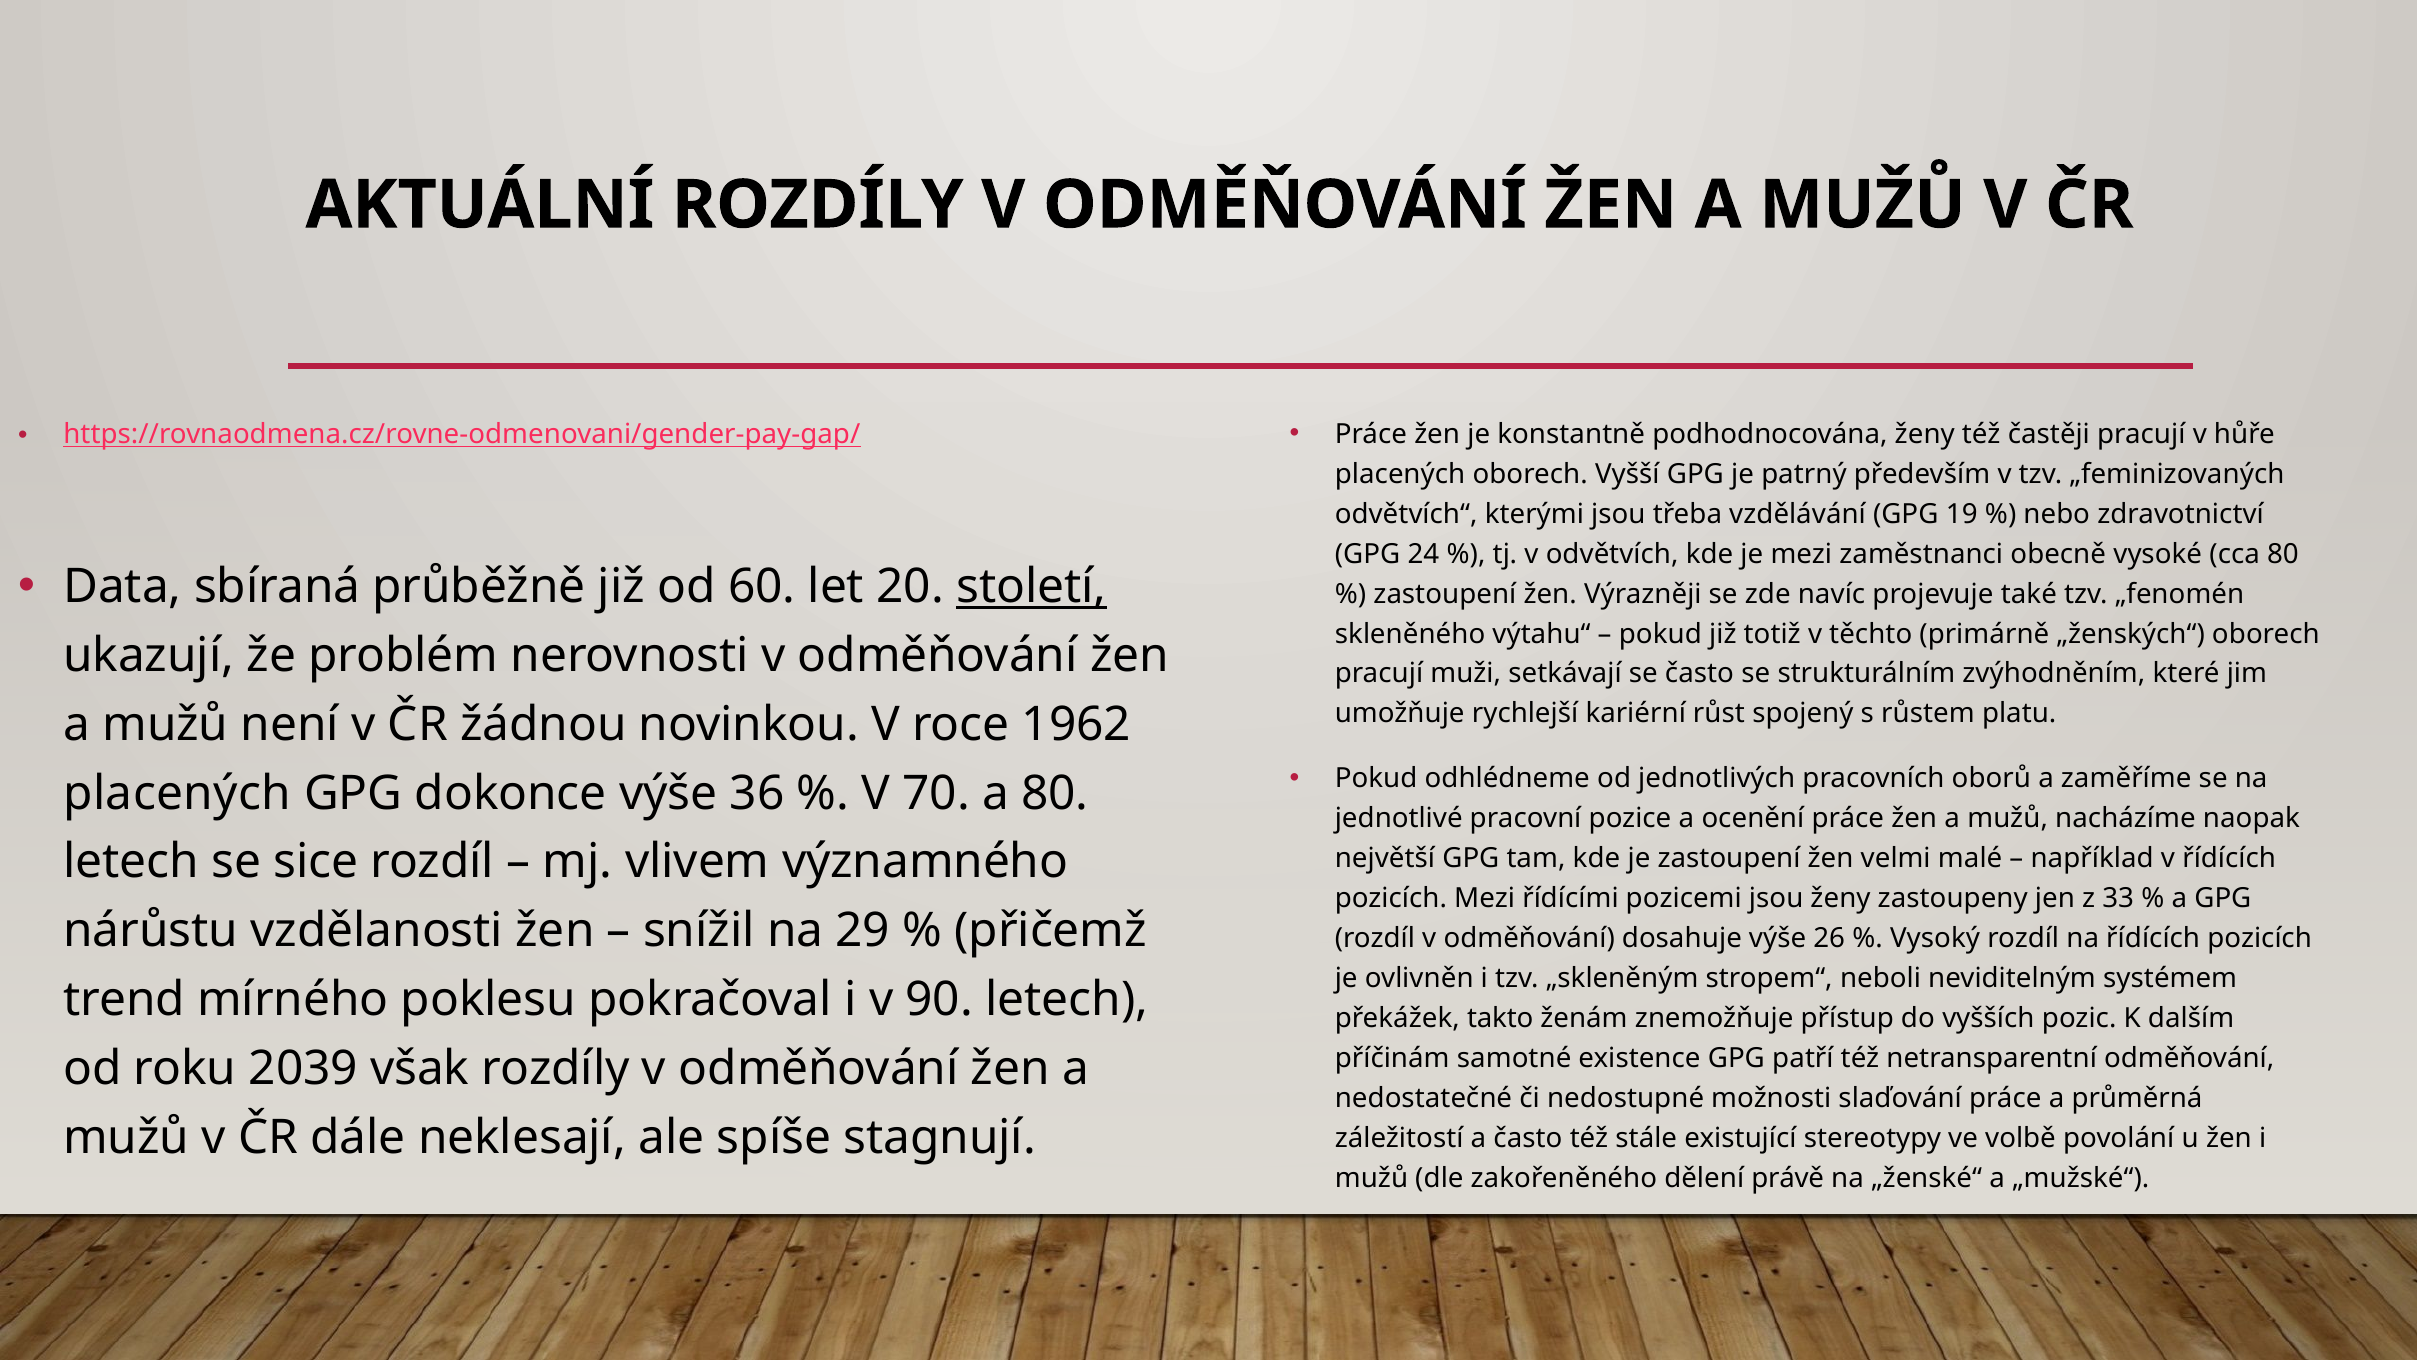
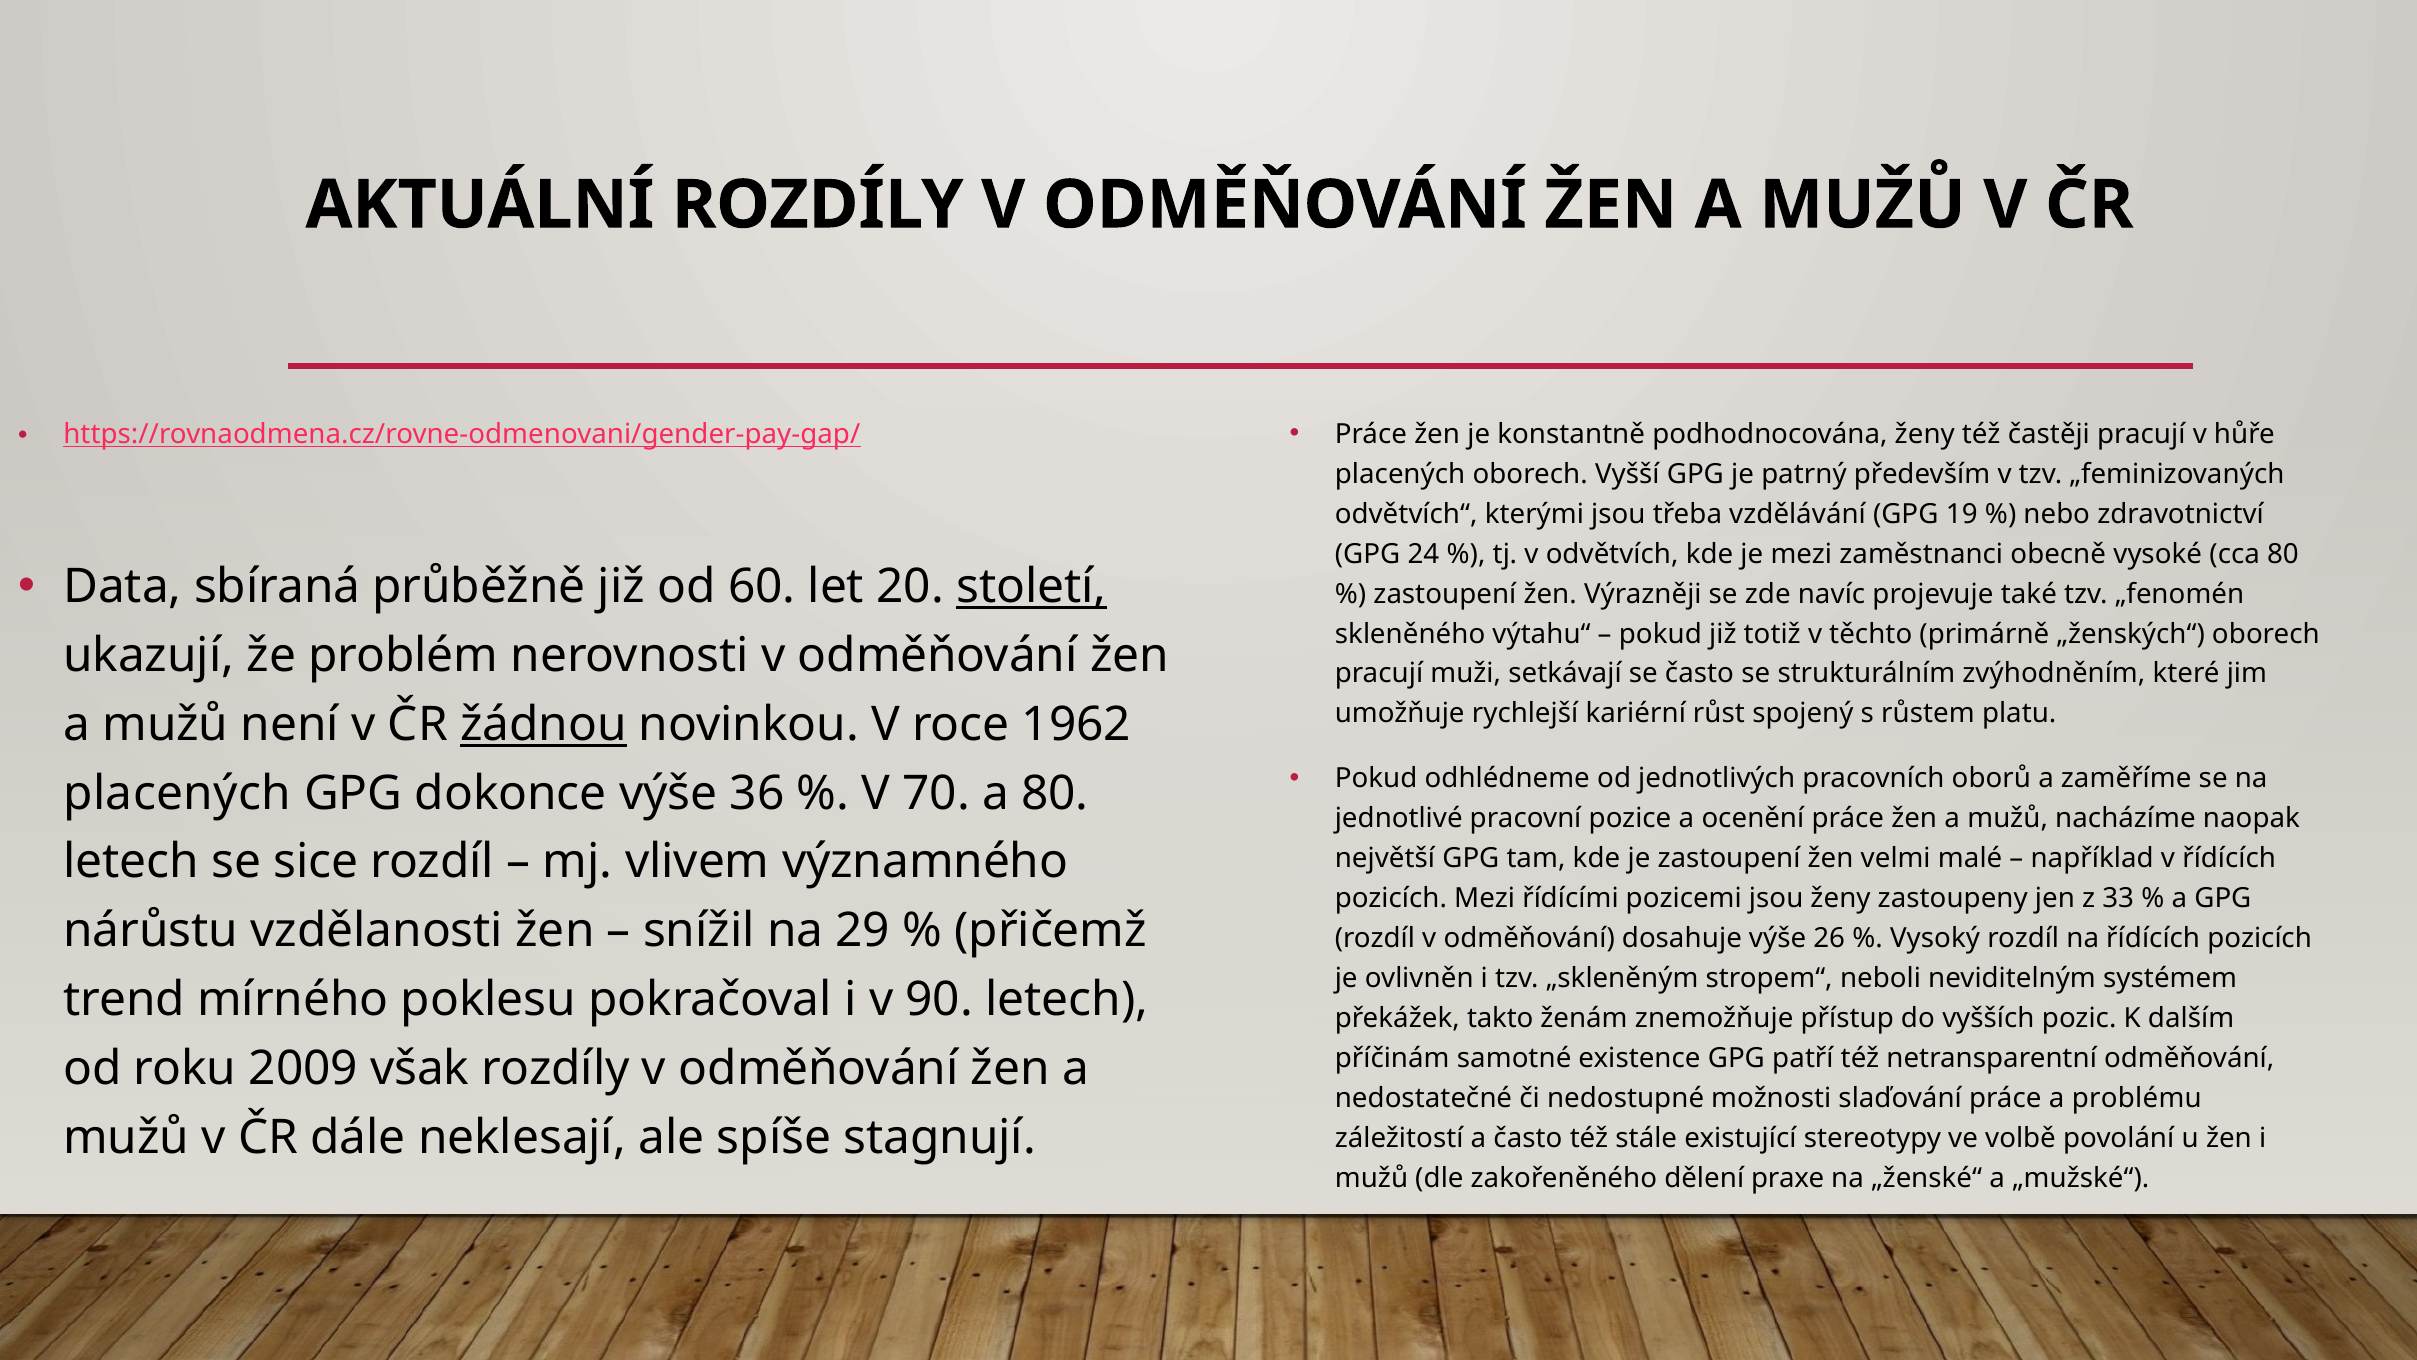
žádnou underline: none -> present (543, 724)
2039: 2039 -> 2009 (303, 1068)
průměrná: průměrná -> problému (2137, 1098)
právě: právě -> praxe (1788, 1177)
